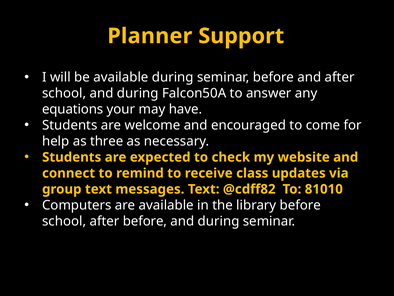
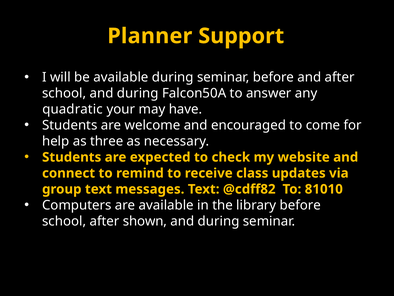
equations: equations -> quadratic (73, 109)
after before: before -> shown (145, 221)
